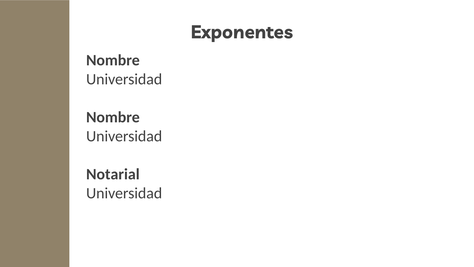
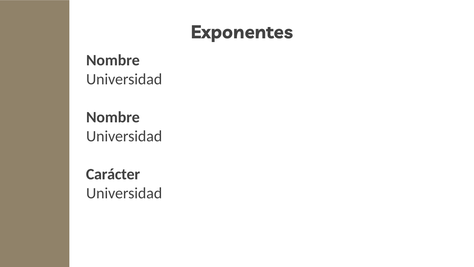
Notarial: Notarial -> Carácter (113, 174)
